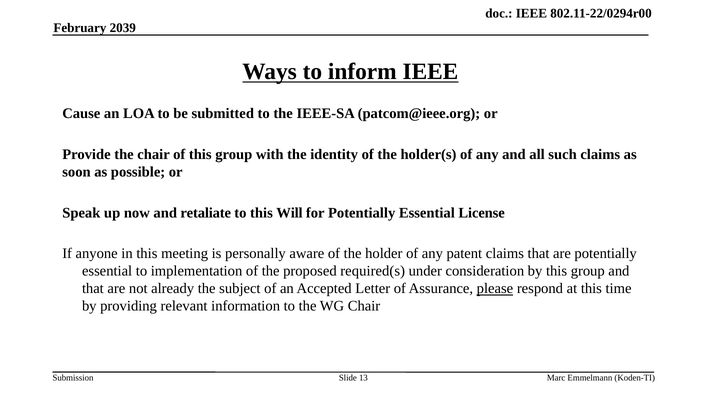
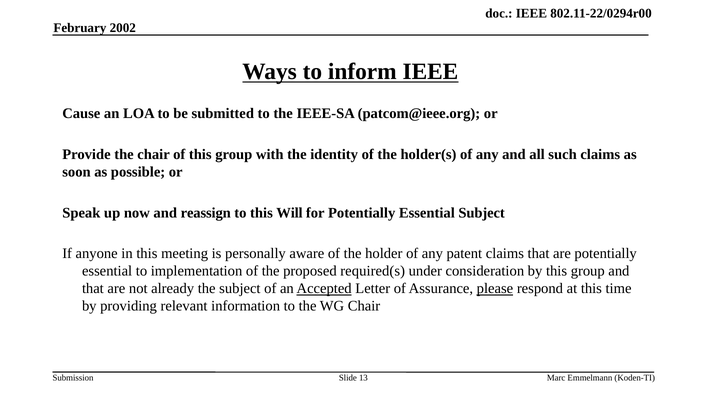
2039: 2039 -> 2002 (123, 28)
retaliate: retaliate -> reassign (206, 213)
Essential License: License -> Subject (482, 213)
Accepted underline: none -> present (324, 289)
